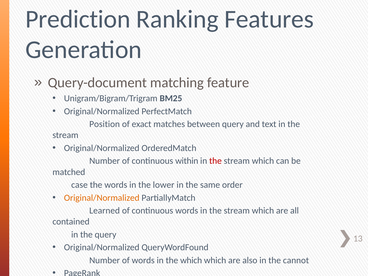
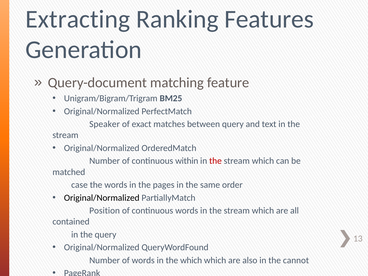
Prediction: Prediction -> Extracting (78, 19)
Position: Position -> Speaker (105, 124)
lower: lower -> pages (164, 185)
Original/Normalized colour: orange -> black (102, 198)
Learned: Learned -> Position (105, 211)
